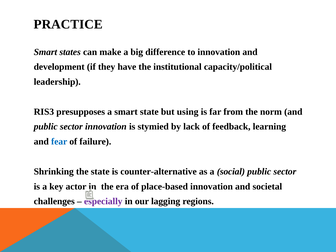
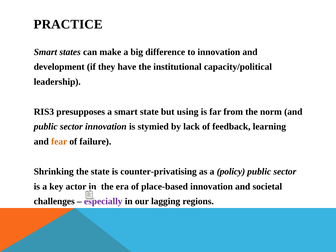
fear colour: blue -> orange (59, 142)
counter-alternative: counter-alternative -> counter-privatising (159, 172)
social: social -> policy (231, 172)
